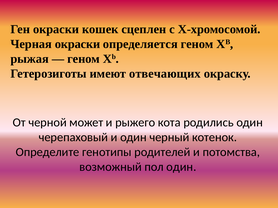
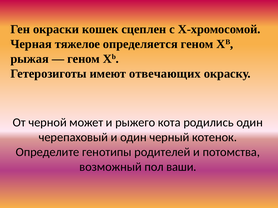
Черная окраски: окраски -> тяжелое (77, 44)
пол один: один -> ваши (181, 167)
